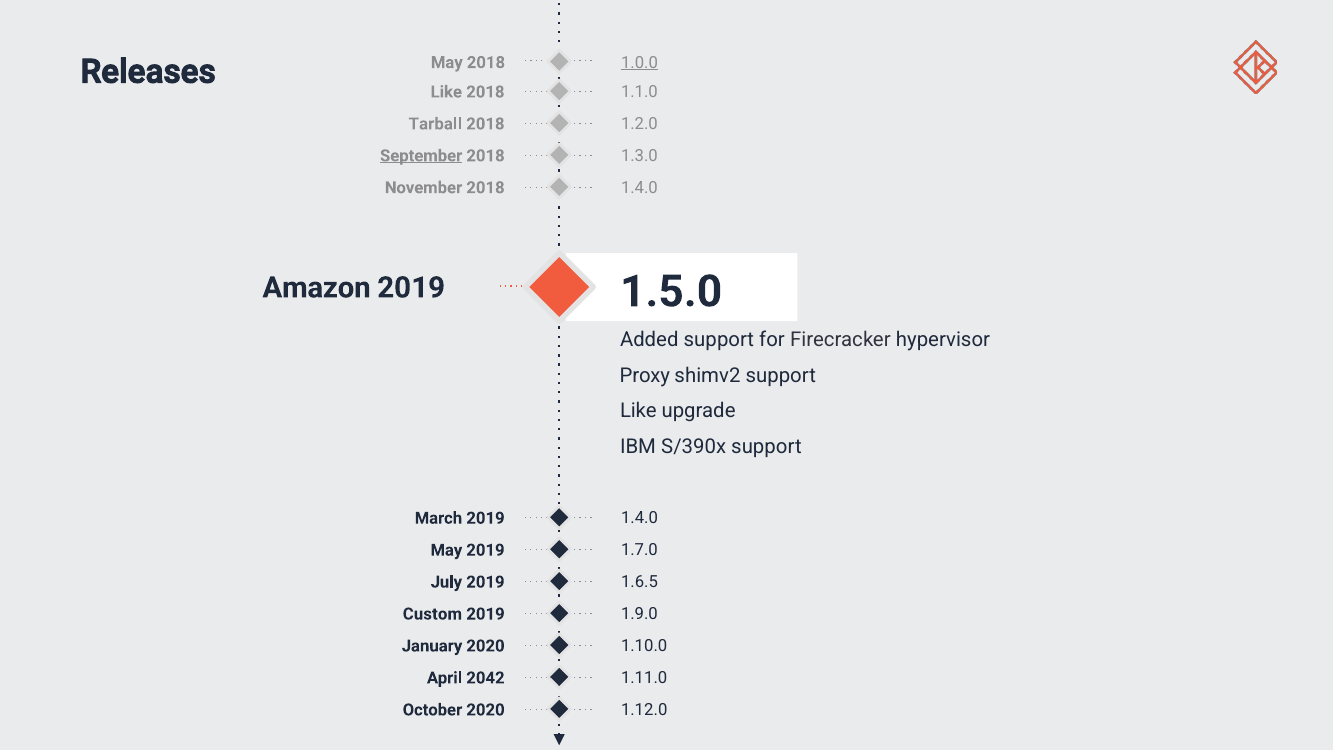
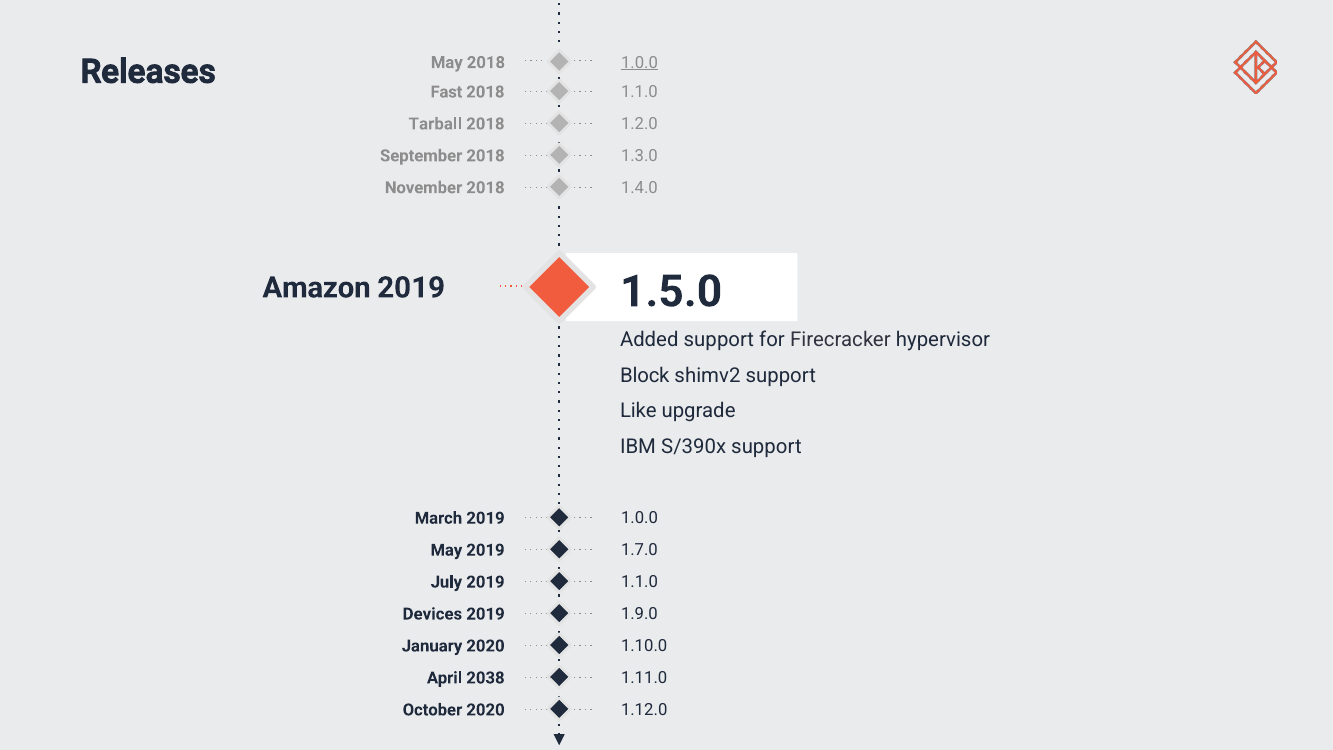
Like: Like -> Fast (446, 92)
September underline: present -> none (421, 156)
Proxy: Proxy -> Block (645, 375)
1.4.0: 1.4.0 -> 1.0.0 (639, 518)
1.6.5: 1.6.5 -> 1.1.0 (639, 582)
Custom: Custom -> Devices (432, 614)
2042: 2042 -> 2038 (485, 678)
